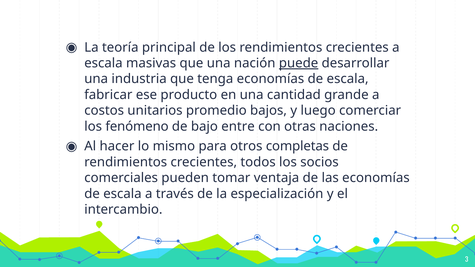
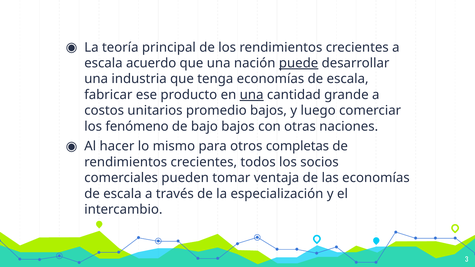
masivas: masivas -> acuerdo (151, 63)
una underline: none -> present (252, 95)
bajo entre: entre -> bajos (238, 127)
